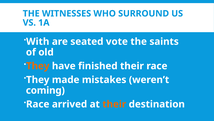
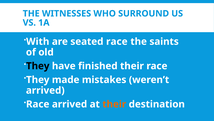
seated vote: vote -> race (117, 41)
They colour: orange -> black (38, 66)
coming: coming -> arrived (45, 90)
